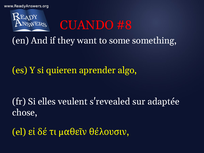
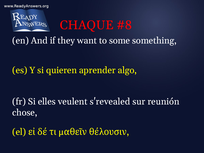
CUANDO: CUANDO -> CHAQUE (87, 25)
adaptée: adaptée -> reunión (163, 102)
